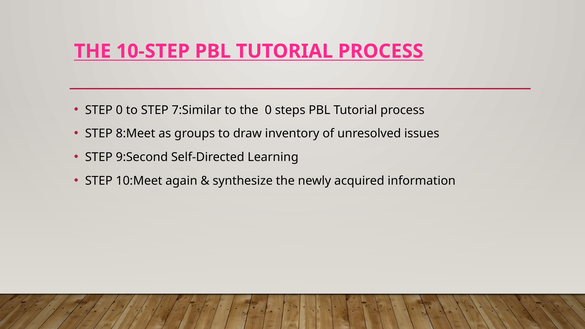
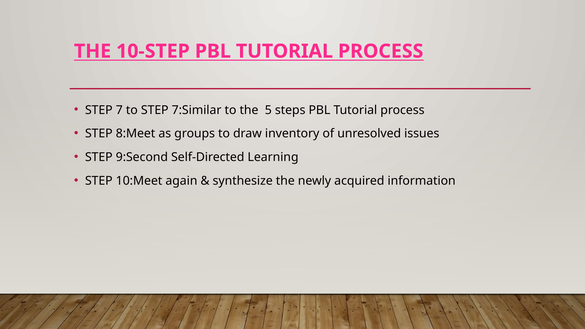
STEP 0: 0 -> 7 (119, 110)
the 0: 0 -> 5 (268, 110)
